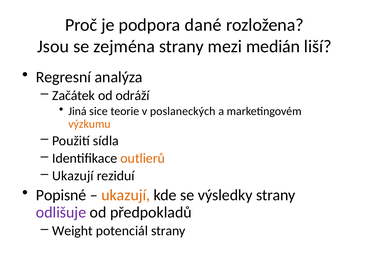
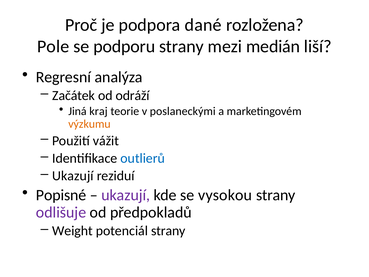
Jsou: Jsou -> Pole (53, 46)
zejména: zejména -> podporu (124, 46)
sice: sice -> kraj (98, 111)
poslaneckých: poslaneckých -> poslaneckými (183, 111)
sídla: sídla -> vážit (106, 141)
outlierů colour: orange -> blue (143, 158)
ukazují colour: orange -> purple (126, 195)
výsledky: výsledky -> vysokou (225, 195)
